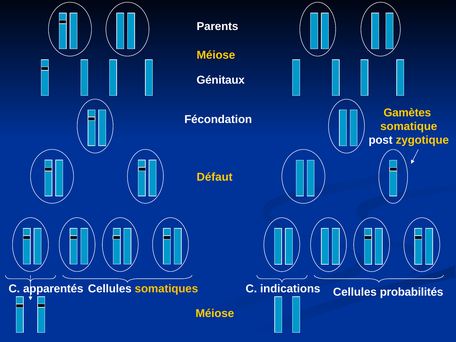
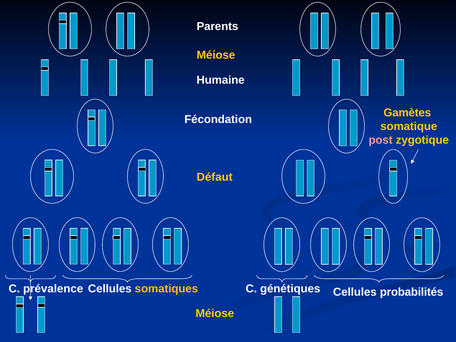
Génitaux: Génitaux -> Humaine (221, 80)
post colour: white -> pink (381, 140)
apparentés: apparentés -> prévalence (53, 289)
indications: indications -> génétiques (290, 289)
